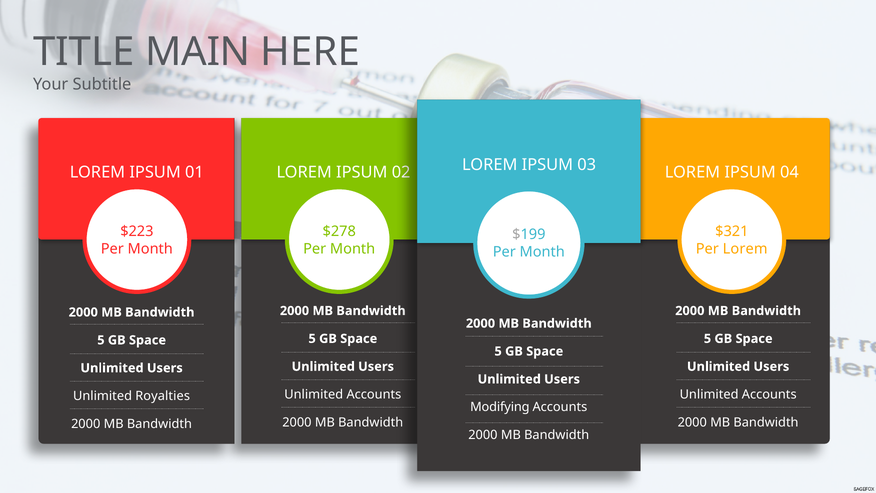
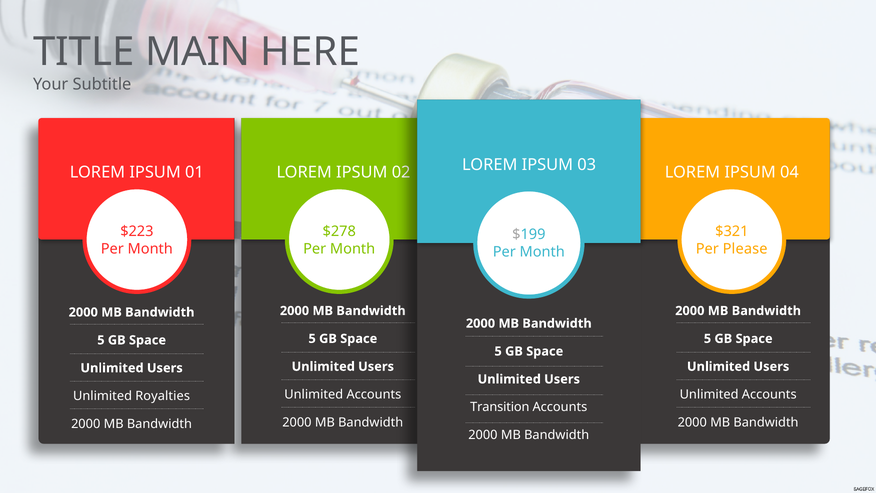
Per Lorem: Lorem -> Please (745, 249)
Modifying: Modifying -> Transition (500, 407)
